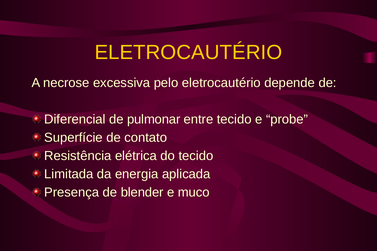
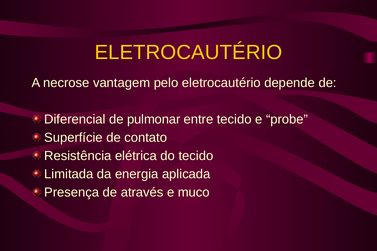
excessiva: excessiva -> vantagem (122, 83)
blender: blender -> através (142, 193)
